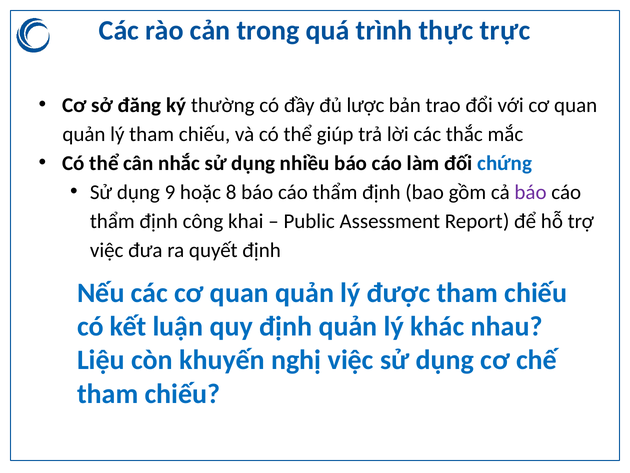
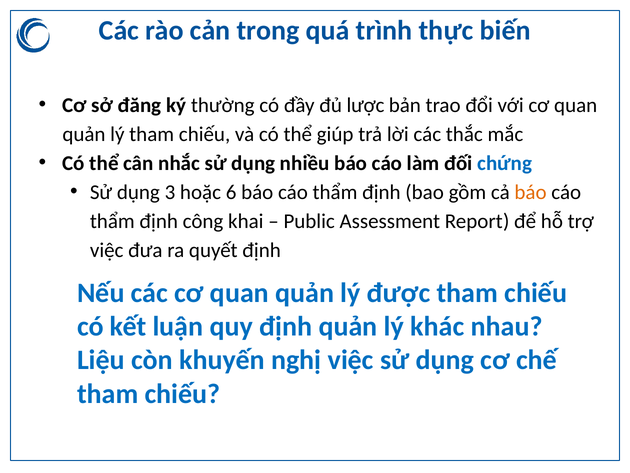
trực: trực -> biến (505, 30)
9: 9 -> 3 (170, 192)
8: 8 -> 6 (231, 192)
báo colour: purple -> orange (531, 192)
